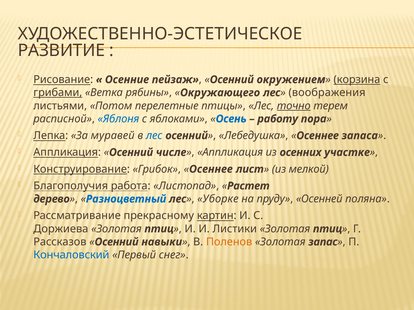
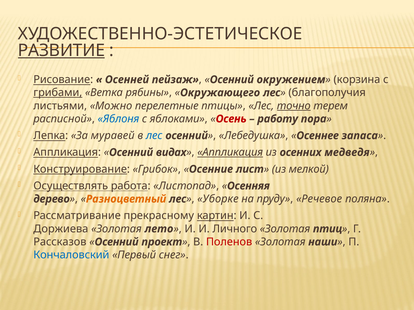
РАЗВИТИЕ underline: none -> present (61, 51)
Осенние: Осенние -> Осенней (127, 80)
корзина underline: present -> none (357, 80)
воображения: воображения -> благополучия (327, 93)
Потом: Потом -> Можно (111, 106)
Осень colour: blue -> red (231, 119)
числе: числе -> видах (171, 153)
Аппликация underline: none -> present (230, 153)
участке: участке -> медведя (347, 153)
Осеннее: Осеннее -> Осенние (211, 169)
Благополучия: Благополучия -> Осуществлять (71, 186)
Растет: Растет -> Осенняя (248, 186)
Разноцветный colour: blue -> orange (126, 199)
Осенней: Осенней -> Речевое (319, 199)
птиц: птиц -> лето (159, 229)
Листики: Листики -> Личного (235, 229)
навыки: навыки -> проект (162, 242)
Поленов colour: orange -> red (229, 242)
запас: запас -> наши (323, 242)
